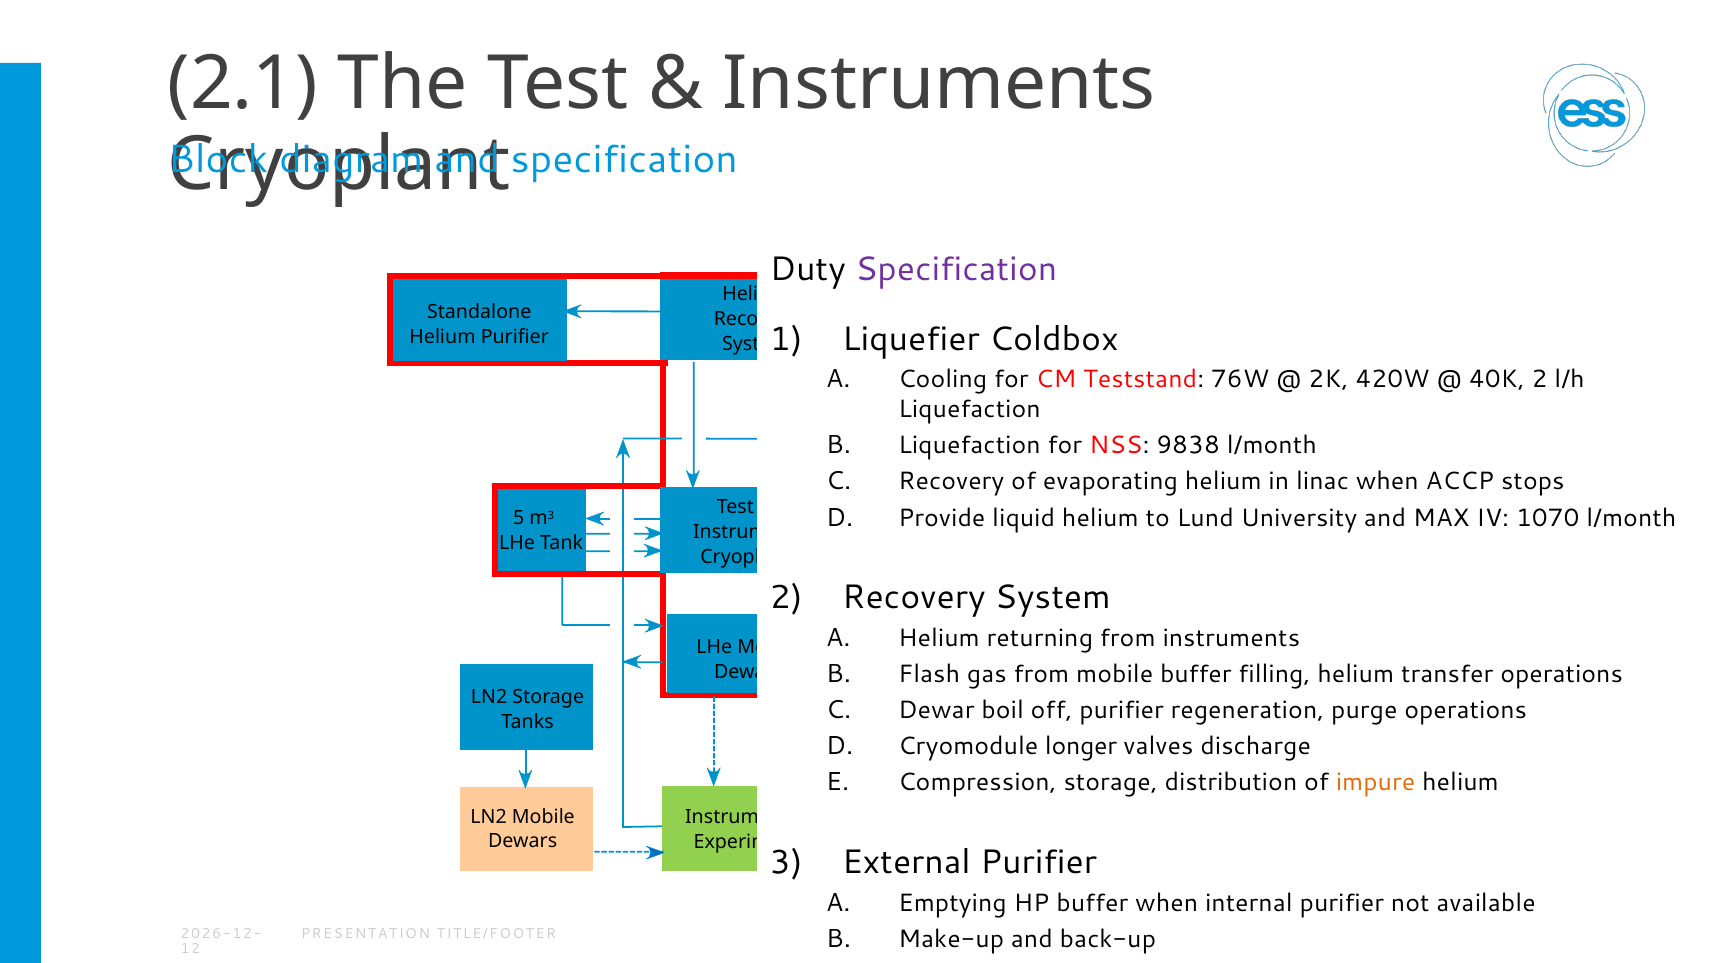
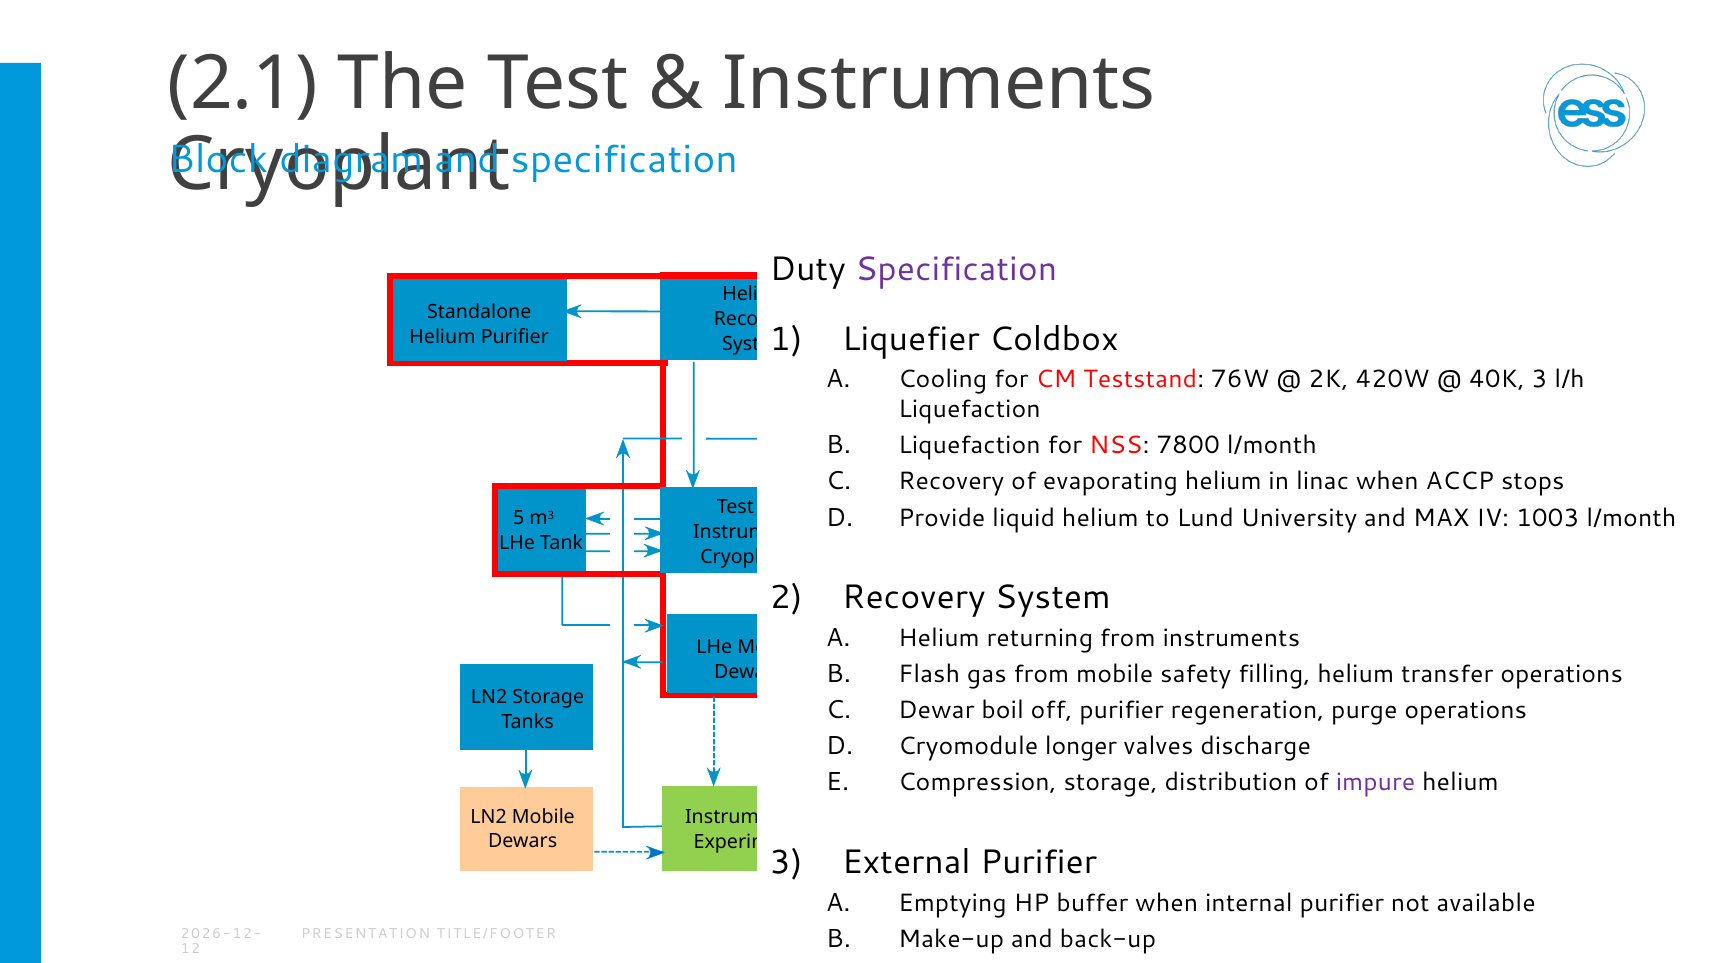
40K 2: 2 -> 3 (1540, 380)
9838: 9838 -> 7800 (1188, 446)
1070: 1070 -> 1003 (1548, 518)
mobile buffer: buffer -> safety (1196, 674)
impure colour: orange -> purple (1376, 783)
